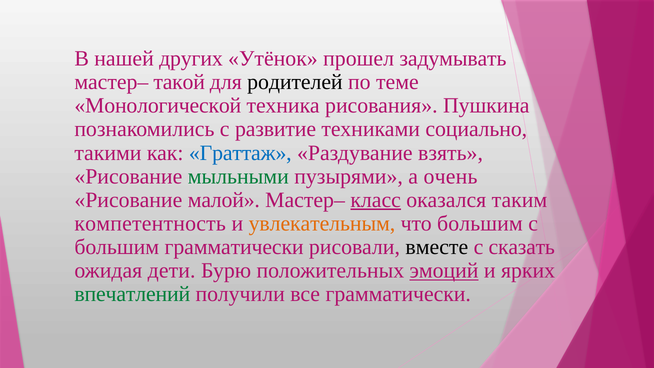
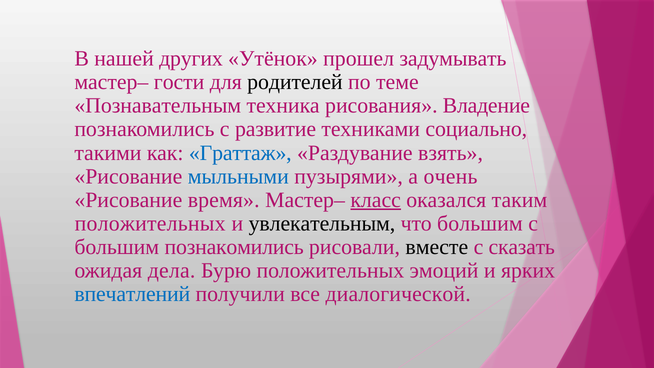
такой: такой -> гости (179, 82)
Монологической: Монологической -> Познавательным (158, 106)
Пушкина: Пушкина -> Владение (486, 106)
мыльными colour: green -> blue (238, 176)
малой: малой -> время (224, 200)
компетентность: компетентность -> положительных (150, 223)
увлекательным colour: orange -> black (322, 223)
большим грамматически: грамматически -> познакомились (234, 247)
дети: дети -> дела (172, 271)
эмоций underline: present -> none (444, 271)
впечатлений colour: green -> blue (132, 294)
все грамматически: грамматически -> диалогической (398, 294)
